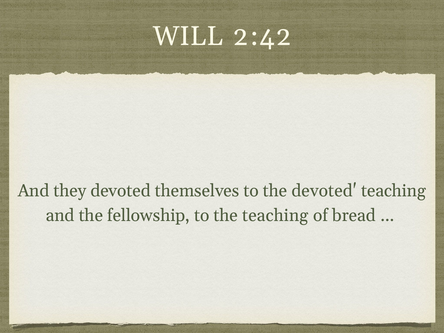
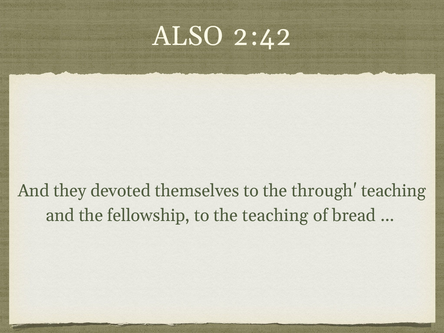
WILL: WILL -> ALSO (188, 36)
the devoted: devoted -> through (324, 191)
